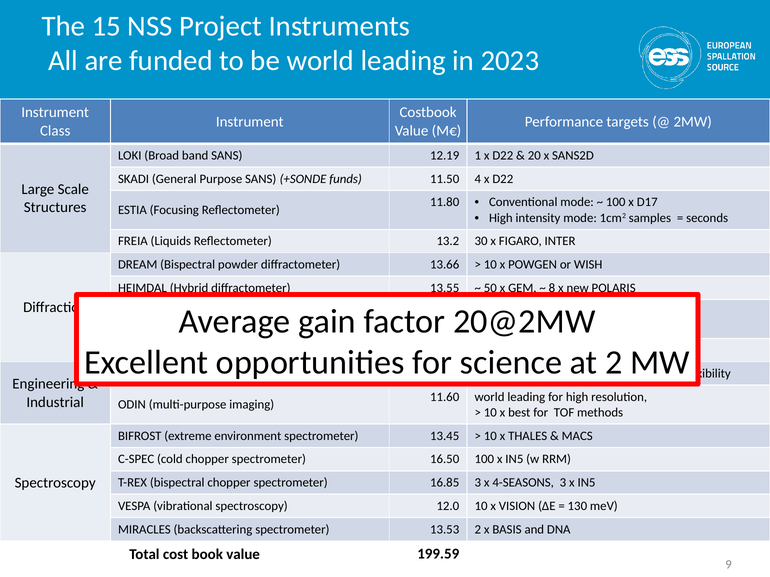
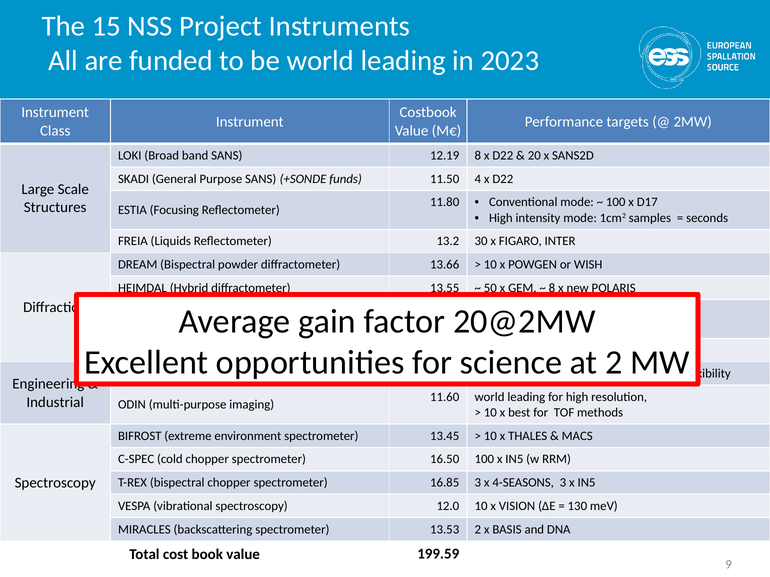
12.19 1: 1 -> 8 (478, 156)
